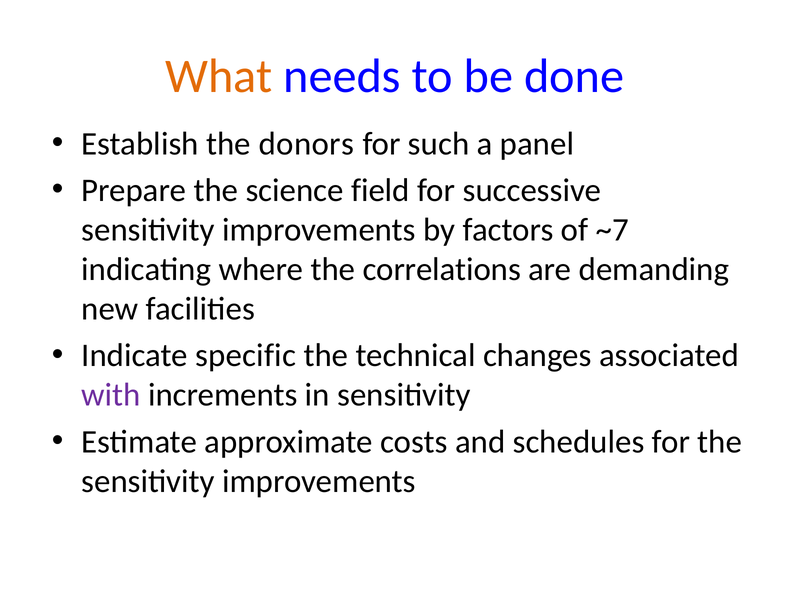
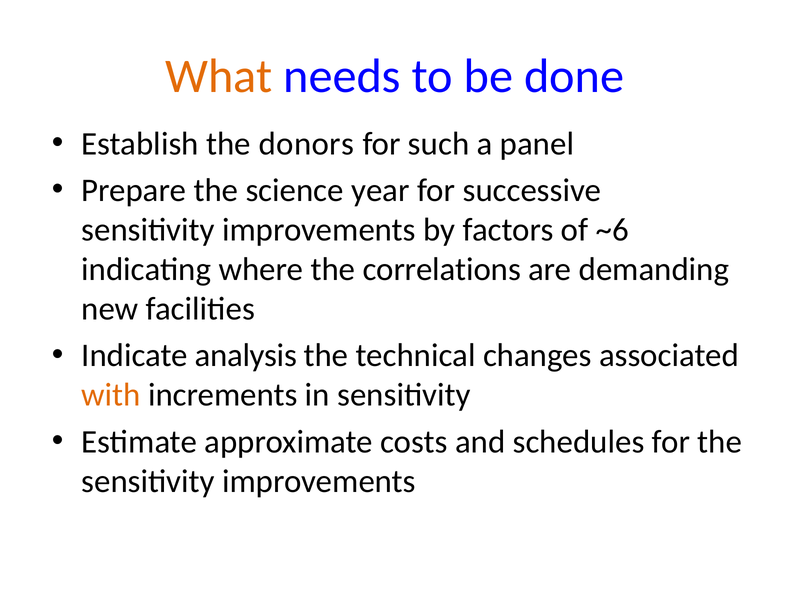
field: field -> year (380, 190)
~7: ~7 -> ~6 (612, 230)
specific: specific -> analysis (246, 355)
with colour: purple -> orange (111, 395)
